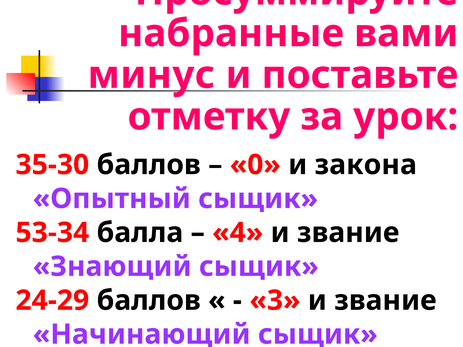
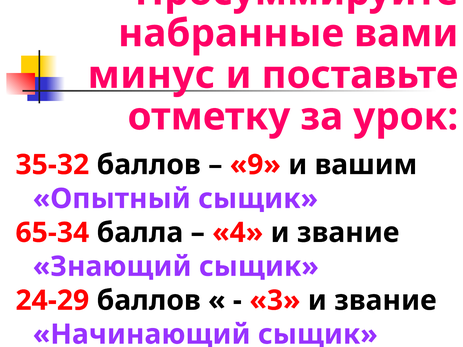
35-30: 35-30 -> 35-32 (52, 165)
0: 0 -> 9 (255, 165)
закона: закона -> вашим (366, 165)
53-34: 53-34 -> 65-34 (52, 233)
